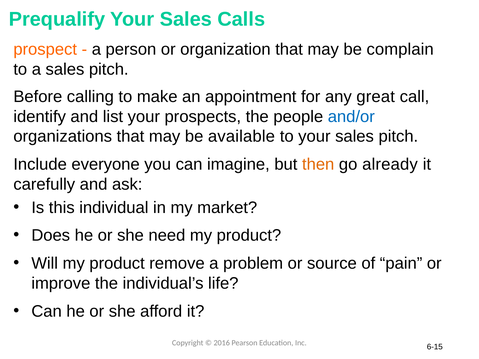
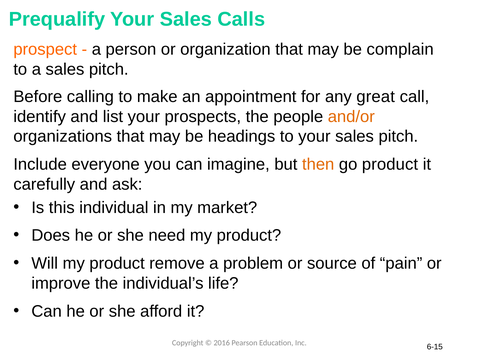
and/or colour: blue -> orange (351, 117)
available: available -> headings (242, 137)
go already: already -> product (390, 164)
